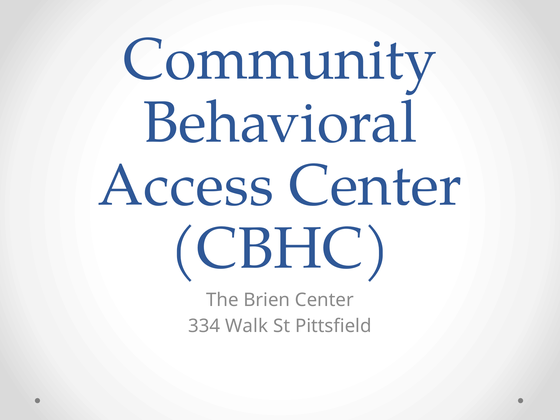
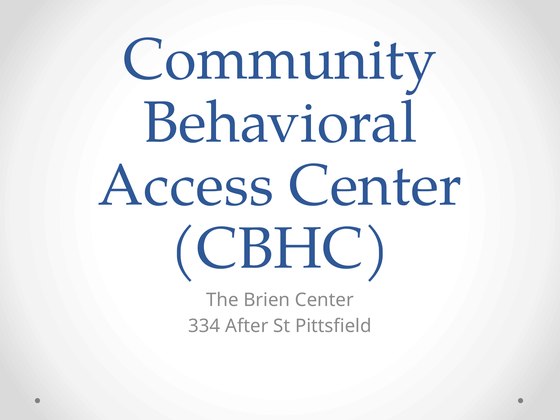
Walk: Walk -> After (247, 326)
